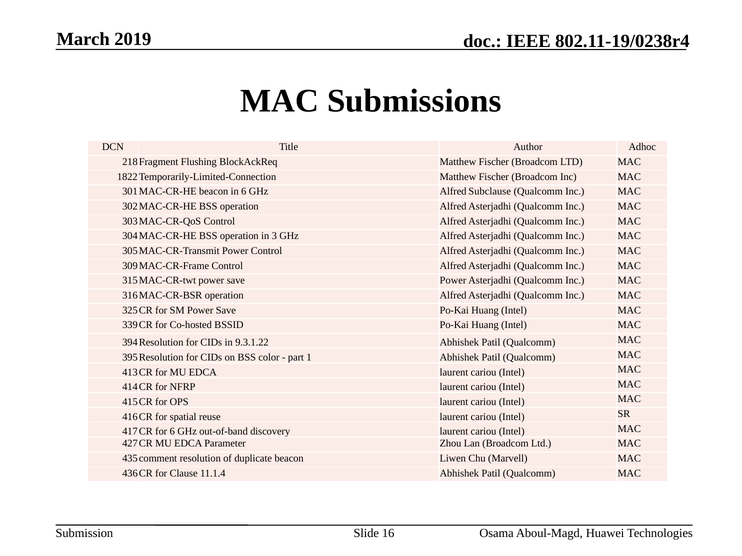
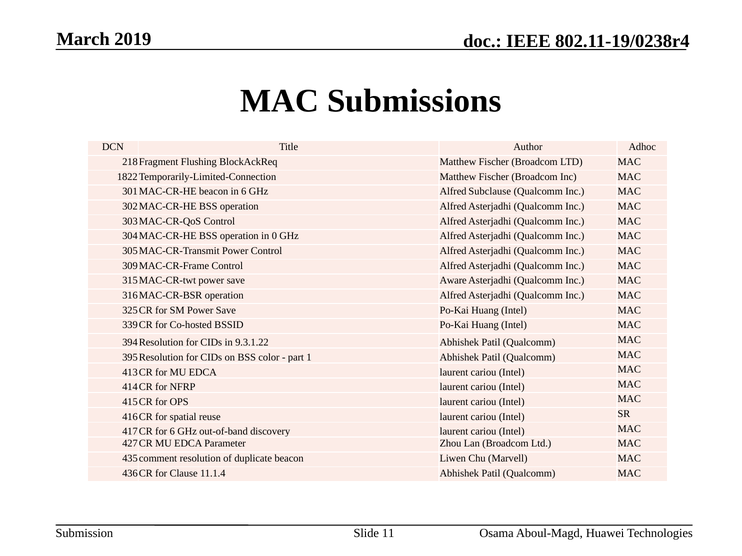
3: 3 -> 0 (274, 236)
save Power: Power -> Aware (453, 281)
16: 16 -> 11 (388, 534)
